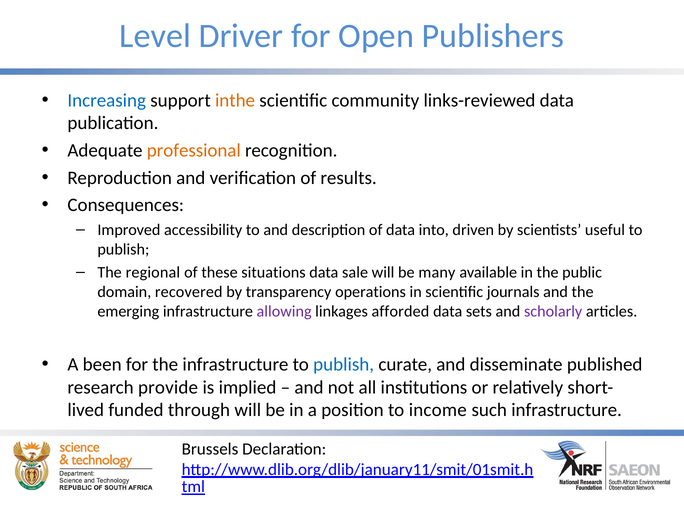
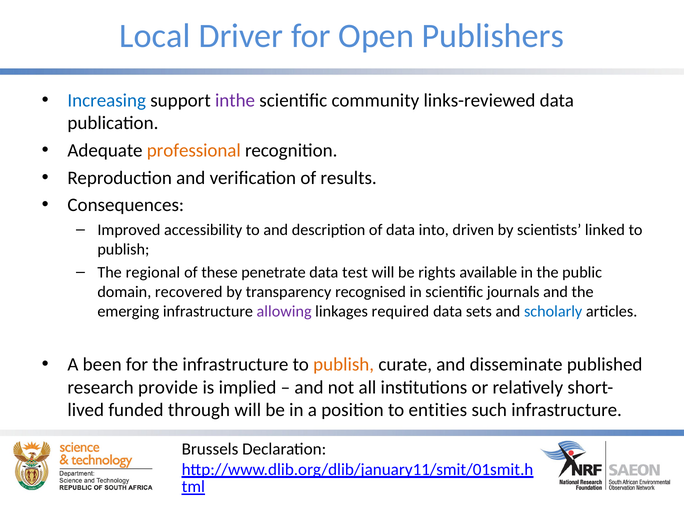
Level: Level -> Local (155, 36)
inthe colour: orange -> purple (235, 100)
useful: useful -> linked (605, 230)
situations: situations -> penetrate (274, 272)
sale: sale -> test (355, 272)
many: many -> rights (437, 272)
operations: operations -> recognised (371, 292)
afforded: afforded -> required (400, 311)
scholarly colour: purple -> blue (553, 311)
publish colour: blue -> orange (344, 364)
income: income -> entities (438, 410)
